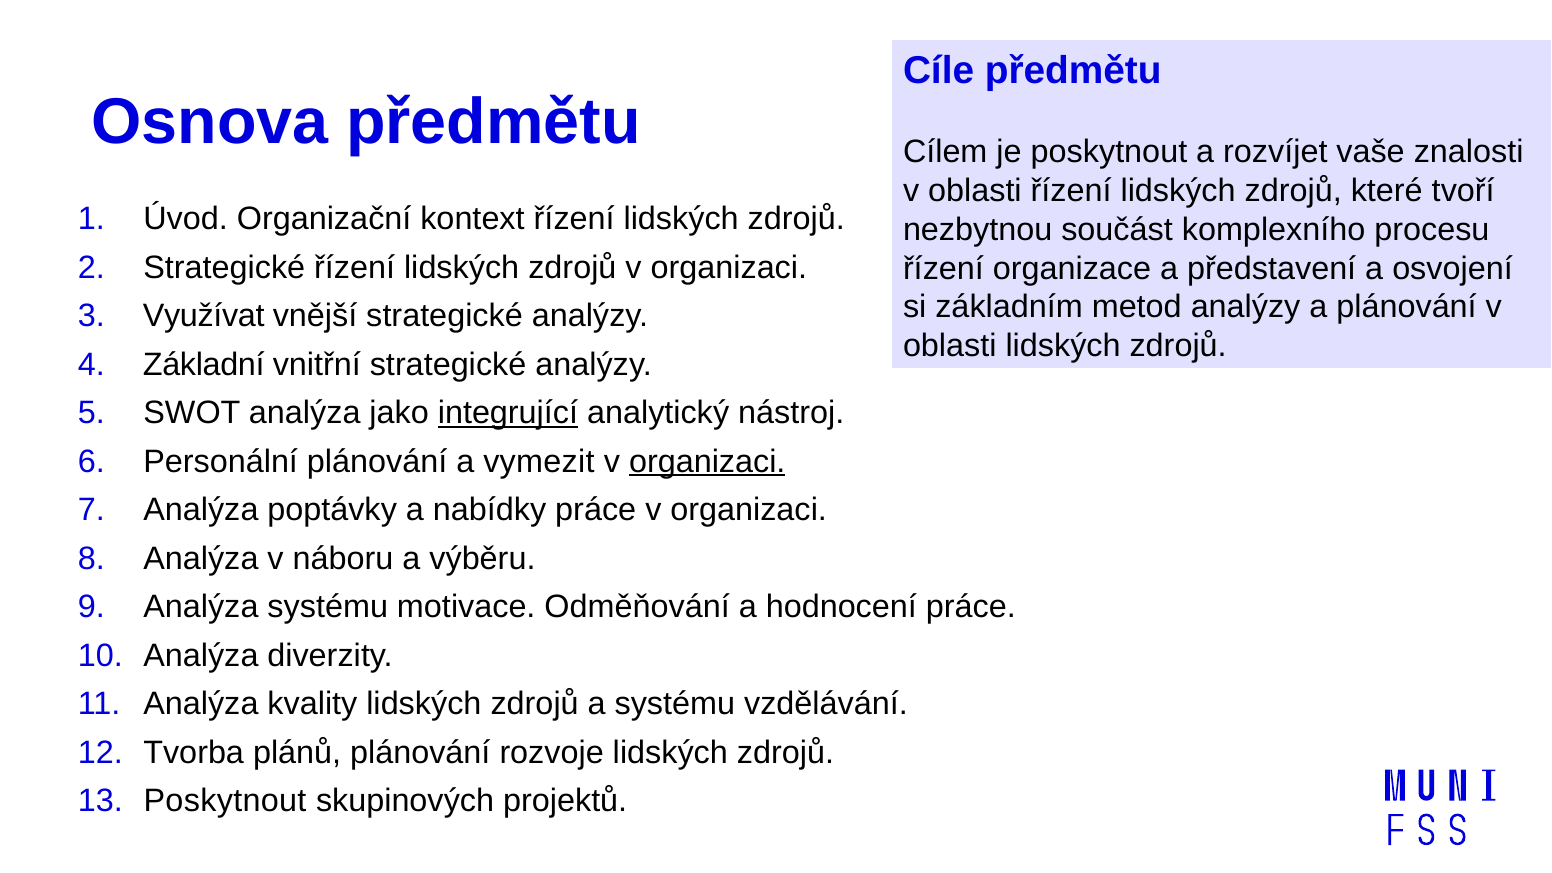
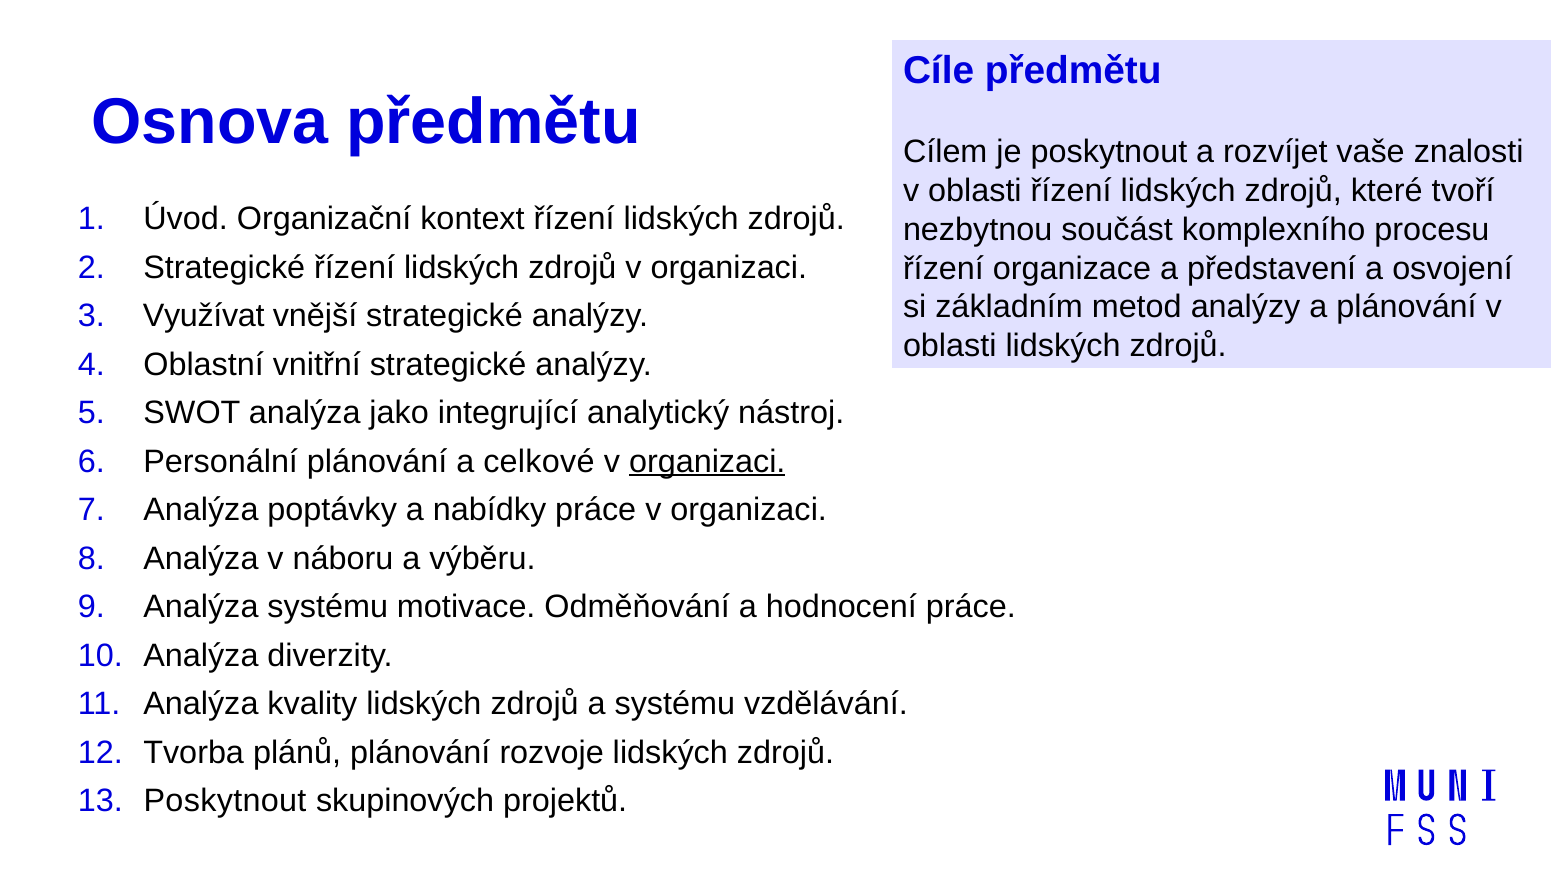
Základní: Základní -> Oblastní (204, 364)
integrující underline: present -> none (508, 413)
vymezit: vymezit -> celkové (539, 461)
